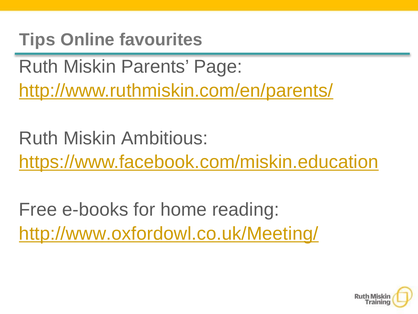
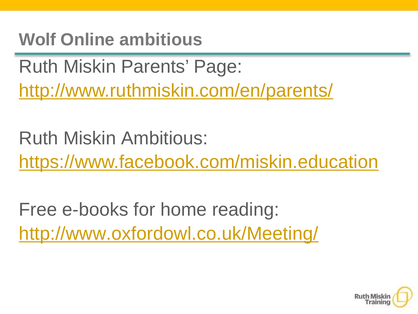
Tips: Tips -> Wolf (37, 40)
Online favourites: favourites -> ambitious (161, 40)
